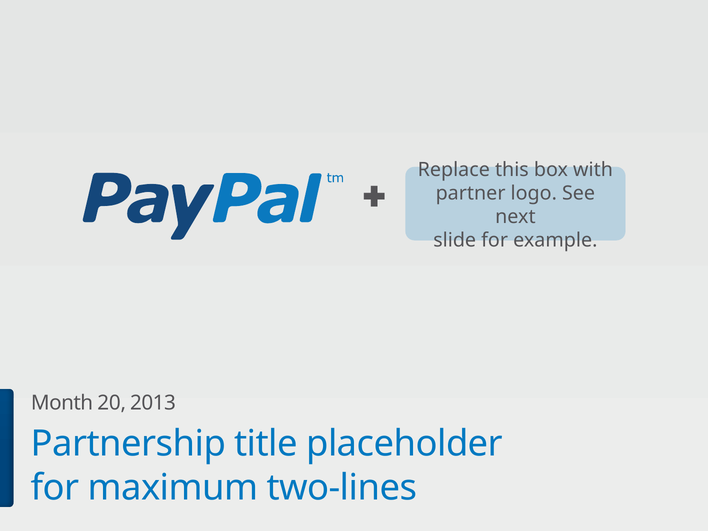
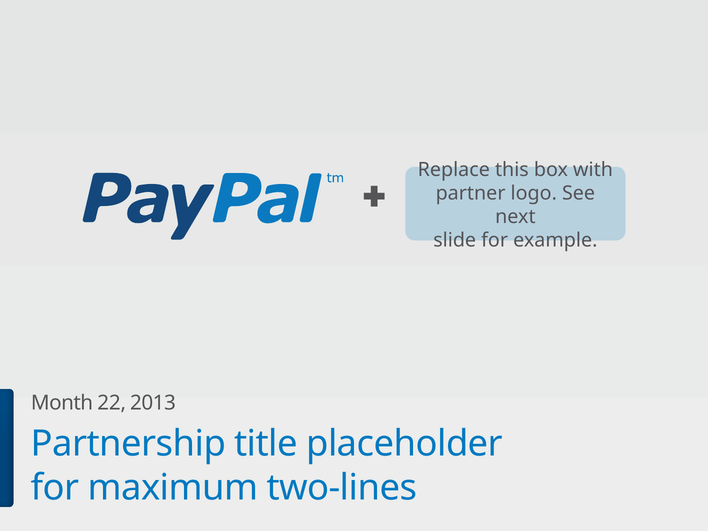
20: 20 -> 22 (112, 403)
